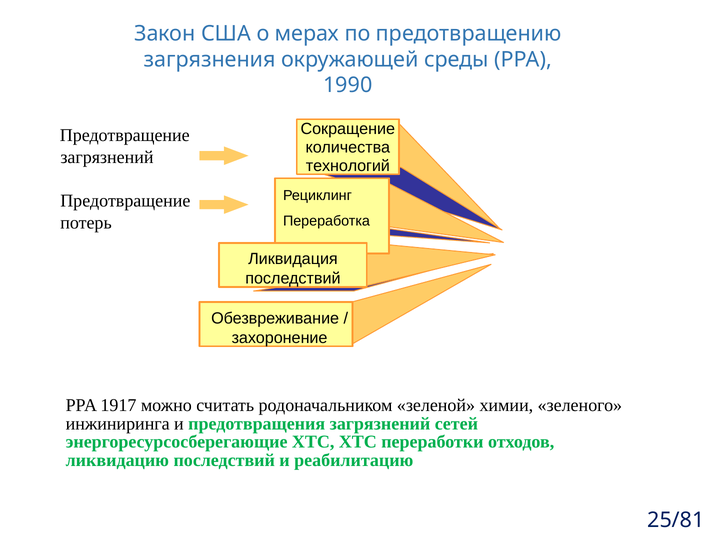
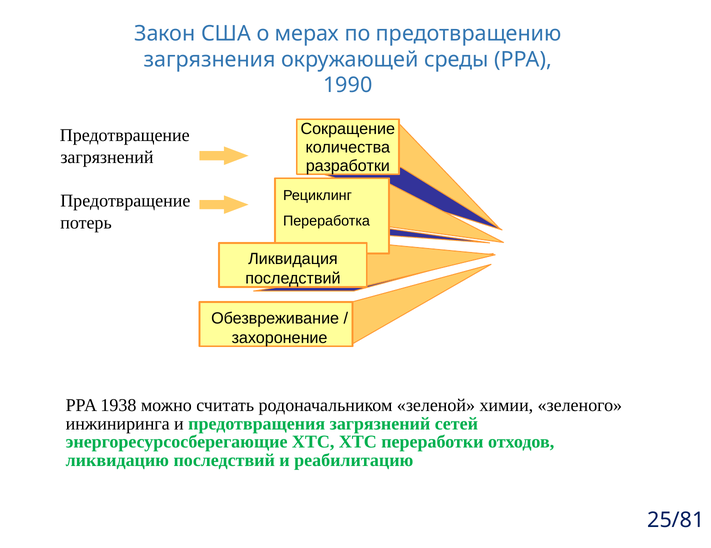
технологий: технологий -> разработки (348, 166)
1917: 1917 -> 1938 (118, 405)
